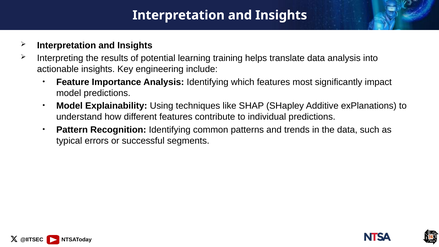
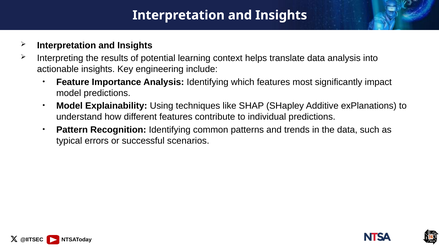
training: training -> context (228, 58)
segments: segments -> scenarios (188, 141)
